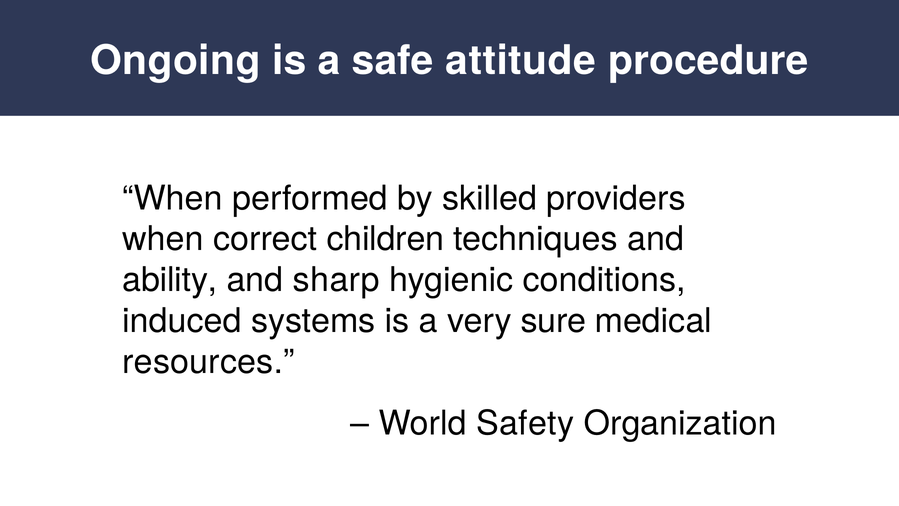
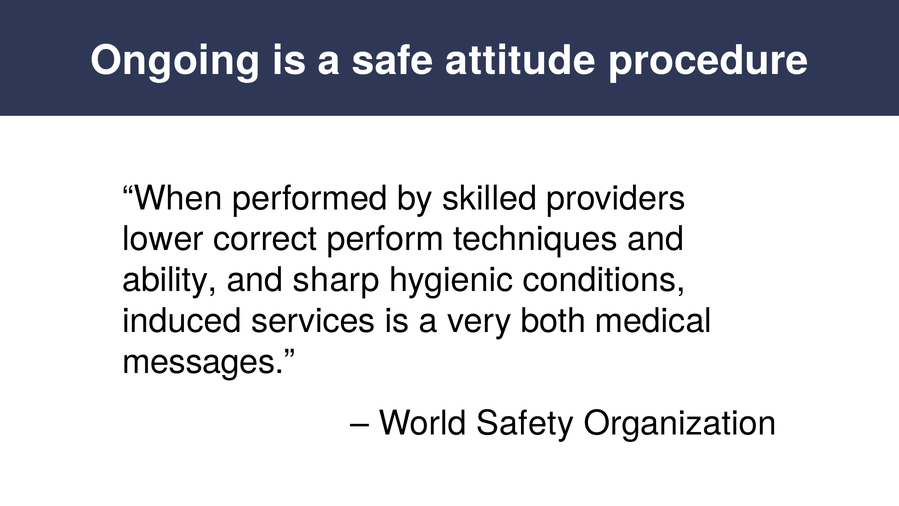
when: when -> lower (163, 239)
children: children -> perform (385, 239)
systems: systems -> services (313, 321)
sure: sure -> both (553, 321)
resources: resources -> messages (209, 362)
